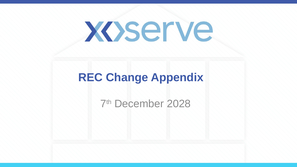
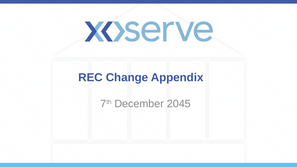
2028: 2028 -> 2045 (179, 104)
